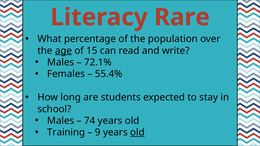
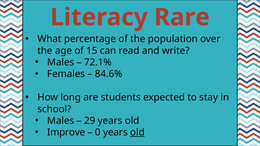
age underline: present -> none (63, 51)
55.4%: 55.4% -> 84.6% (109, 74)
74: 74 -> 29 (90, 121)
Training: Training -> Improve (66, 133)
9: 9 -> 0 (98, 133)
